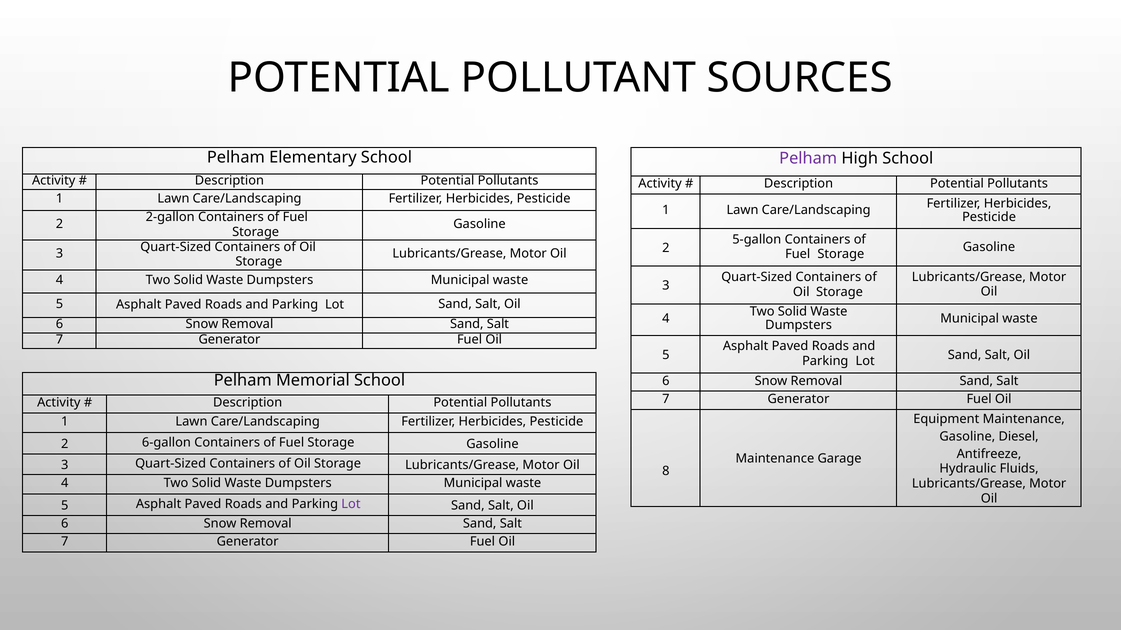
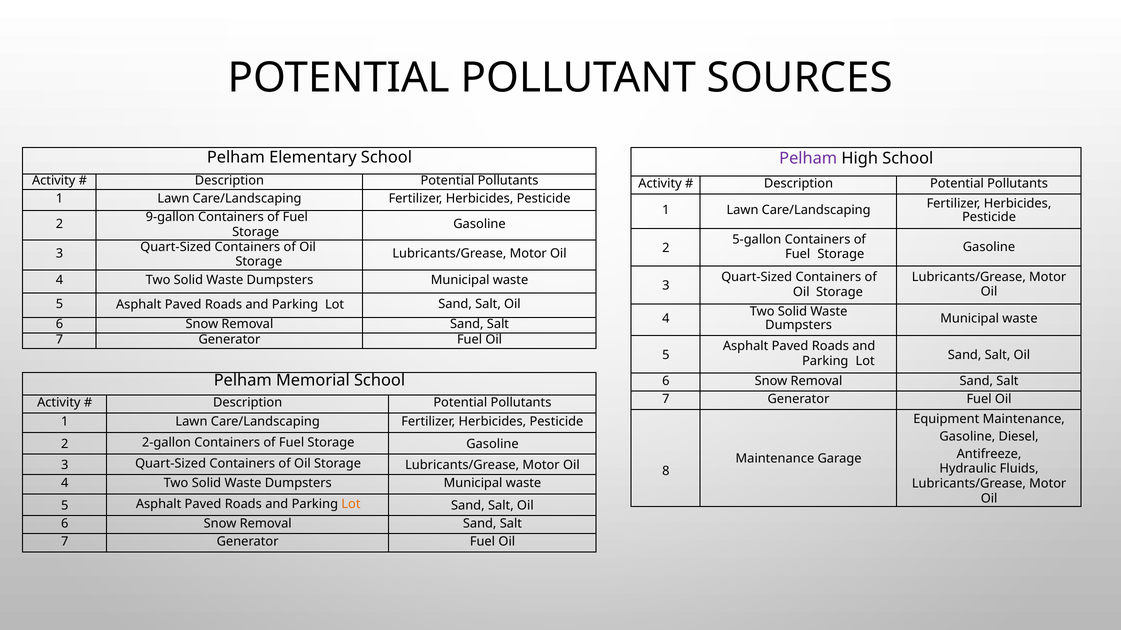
2-gallon: 2-gallon -> 9-gallon (170, 217)
6-gallon: 6-gallon -> 2-gallon (166, 443)
Lot colour: purple -> orange (351, 505)
